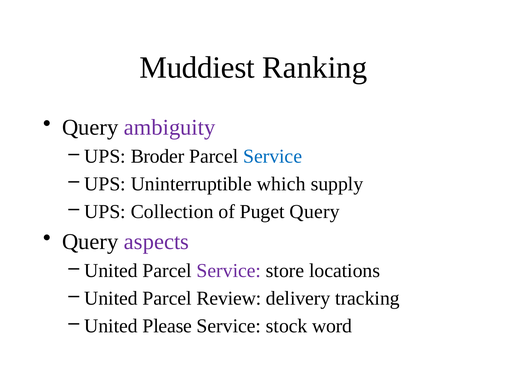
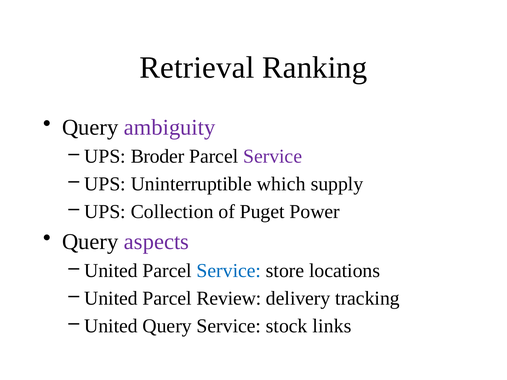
Muddiest: Muddiest -> Retrieval (197, 68)
Service colour: blue -> purple (273, 157)
Puget Query: Query -> Power (315, 212)
Service colour: purple -> blue (229, 271)
United Please: Please -> Query (167, 326)
word: word -> links (332, 326)
